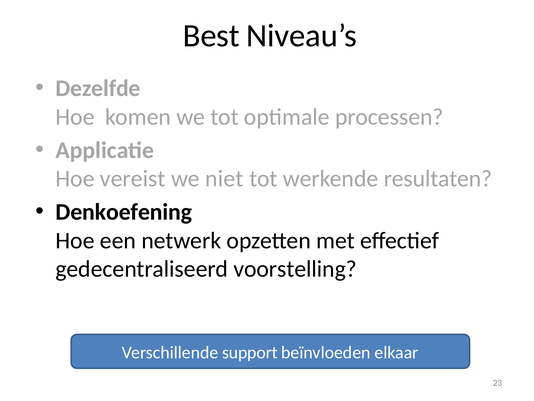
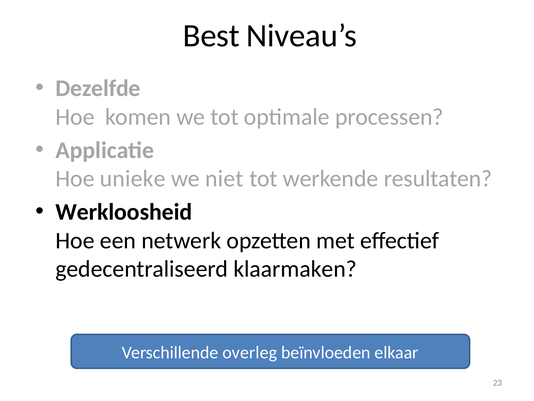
vereist: vereist -> unieke (133, 179)
Denkoefening: Denkoefening -> Werkloosheid (124, 212)
voorstelling: voorstelling -> klaarmaken (295, 269)
support: support -> overleg (250, 352)
